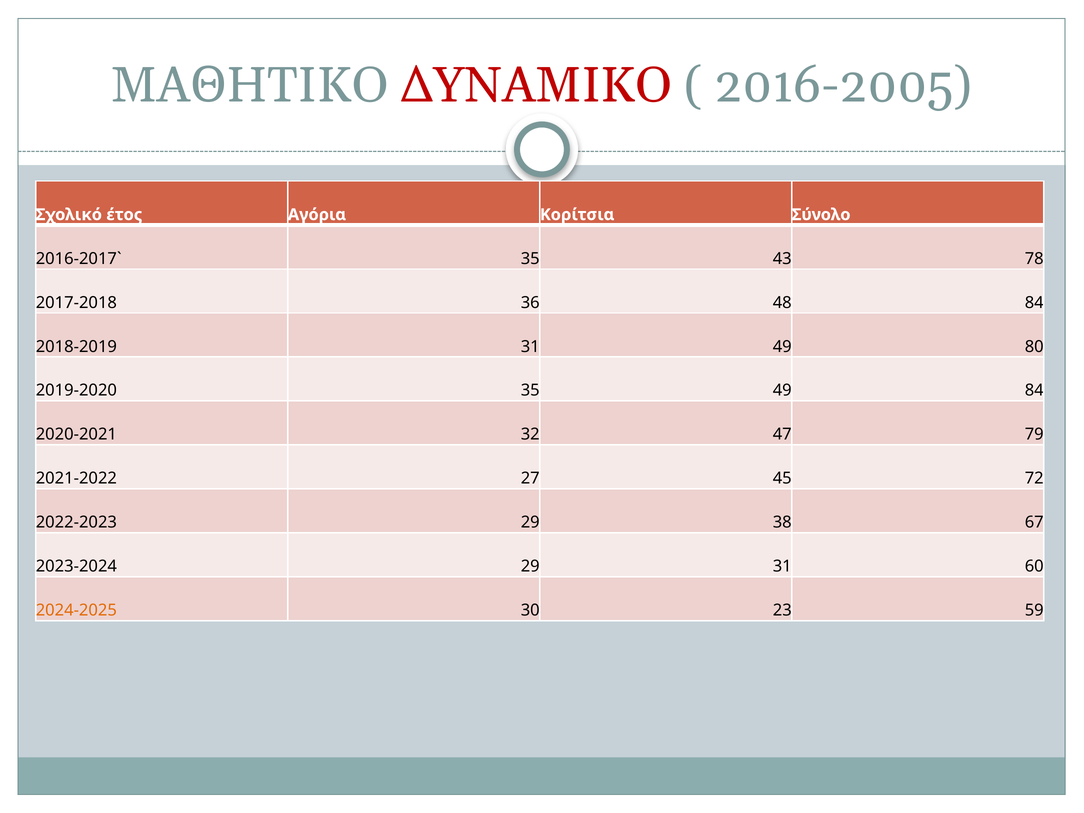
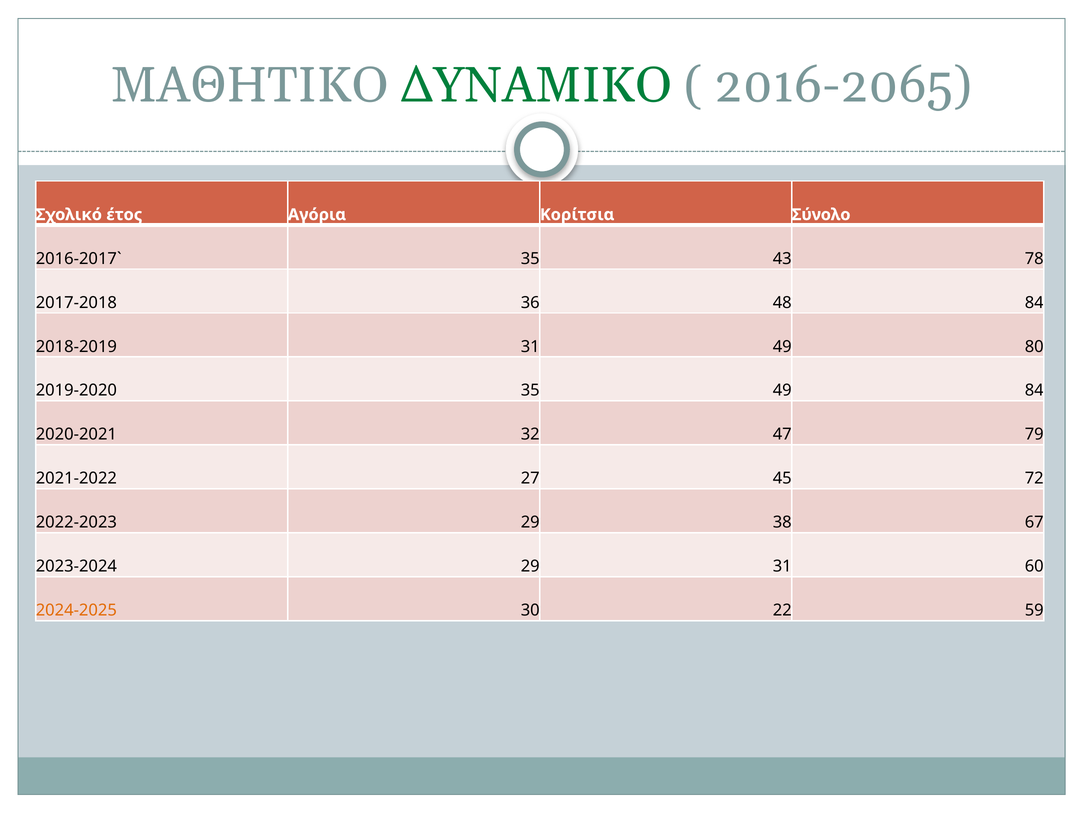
ΔΥΝΑΜΙΚΟ colour: red -> green (537, 85)
2016-2005: 2016-2005 -> 2016-2065 (843, 85)
23: 23 -> 22 (782, 610)
